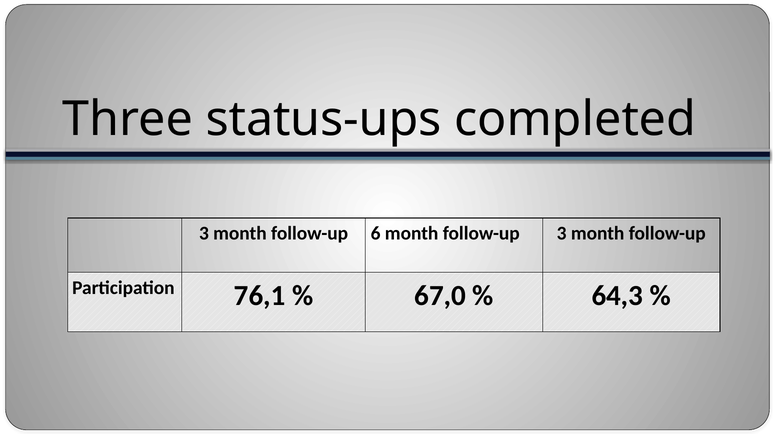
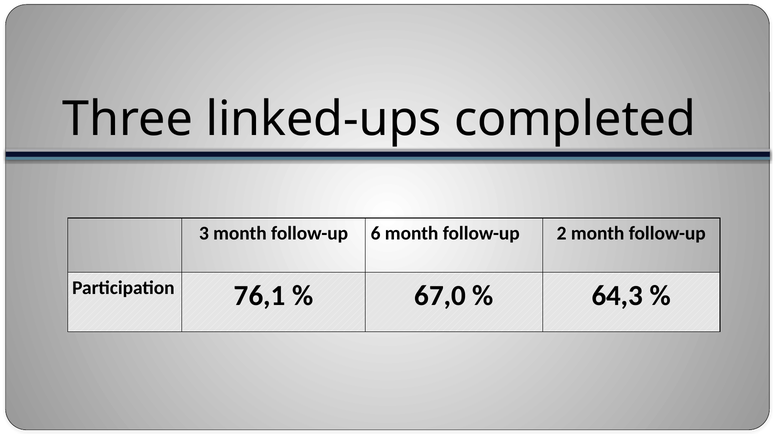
status-ups: status-ups -> linked-ups (324, 119)
follow-up 3: 3 -> 2 (562, 234)
